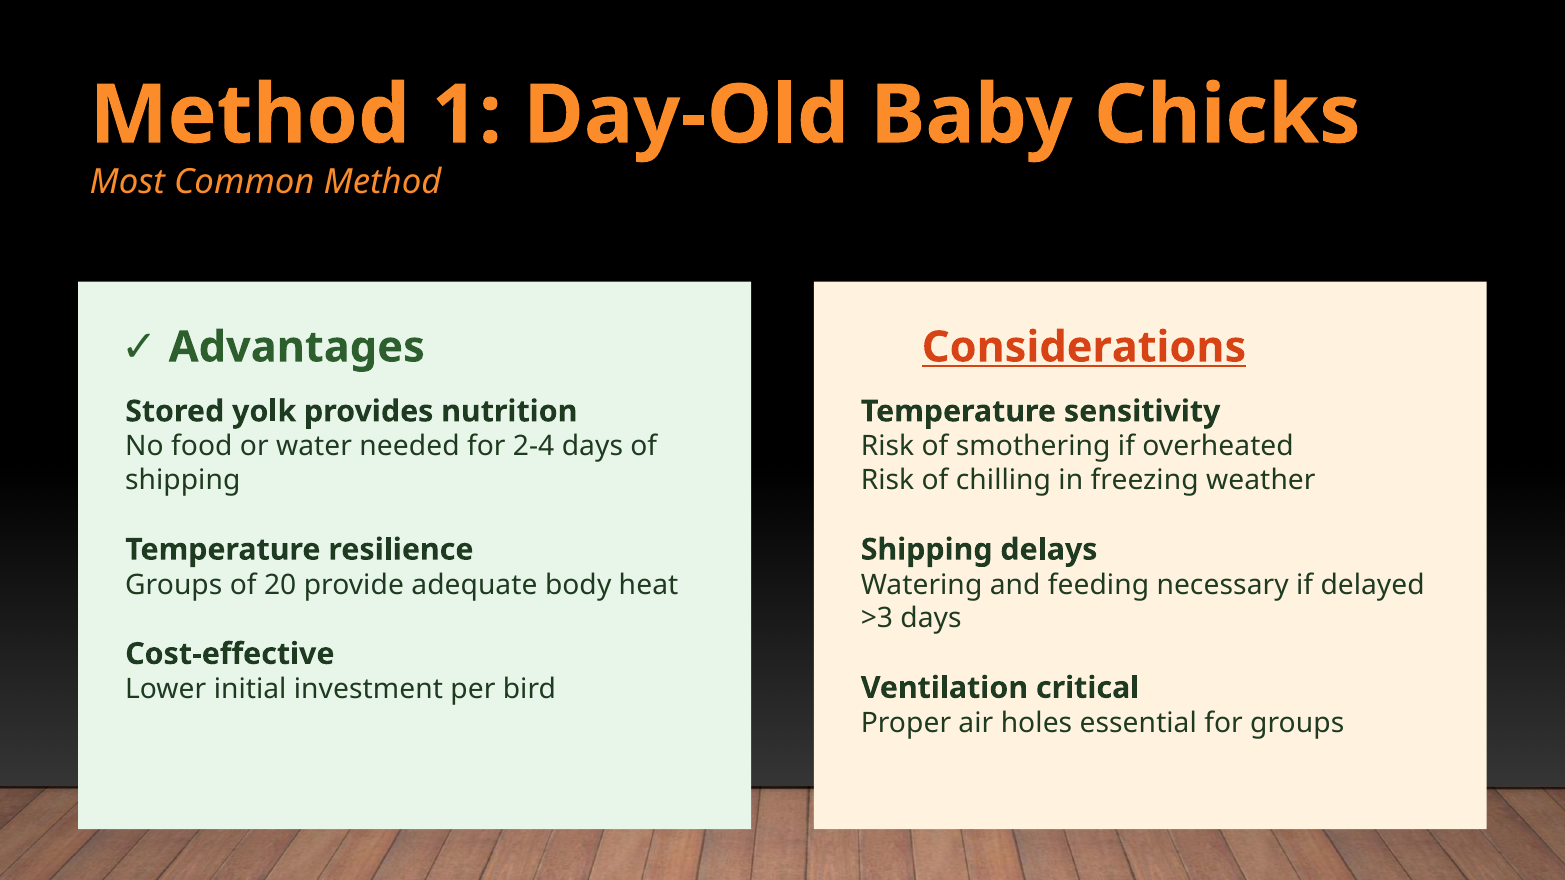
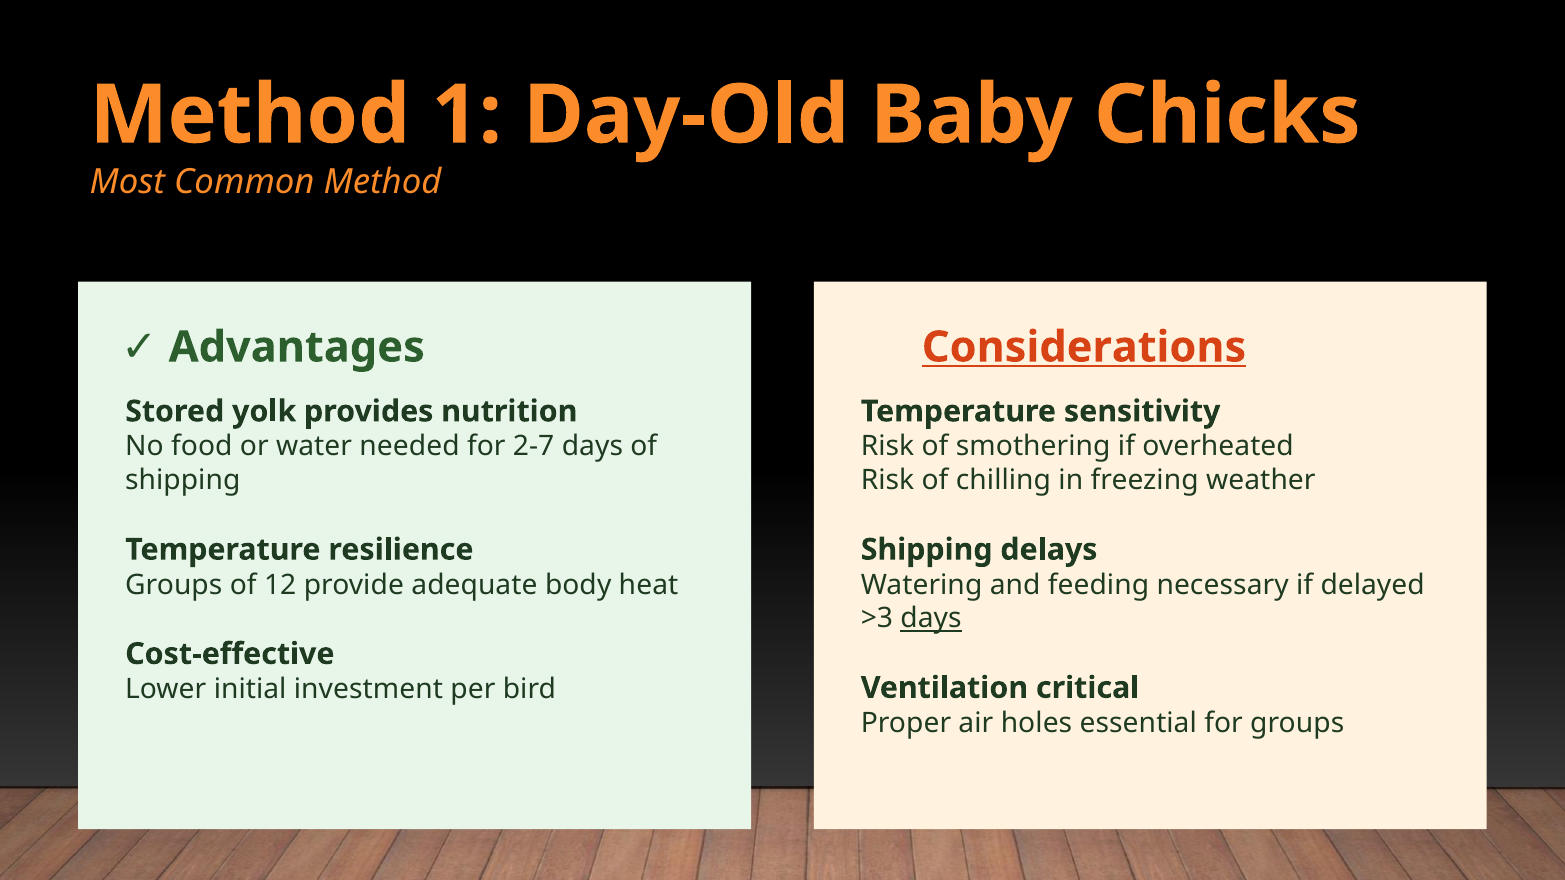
2-4: 2-4 -> 2-7 (534, 447)
20: 20 -> 12 (280, 585)
days underline: none -> present (931, 619)
